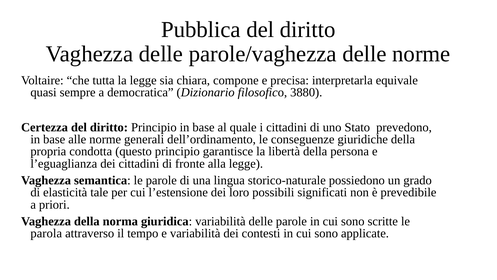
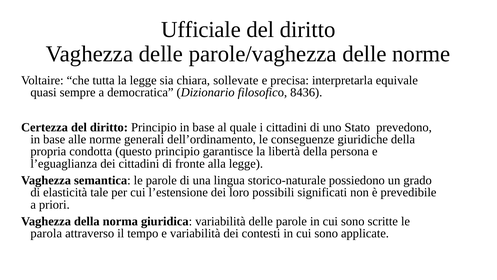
Pubblica: Pubblica -> Ufficiale (201, 29)
compone: compone -> sollevate (236, 80)
3880: 3880 -> 8436 (306, 92)
